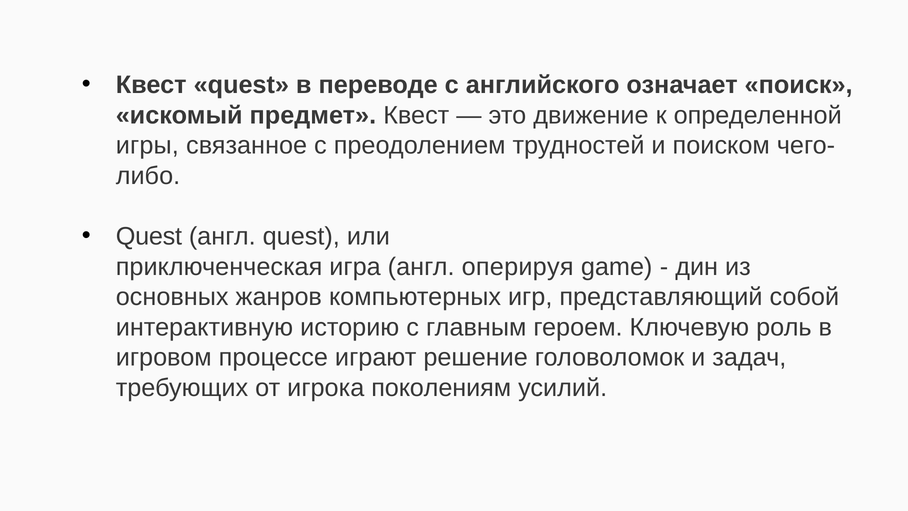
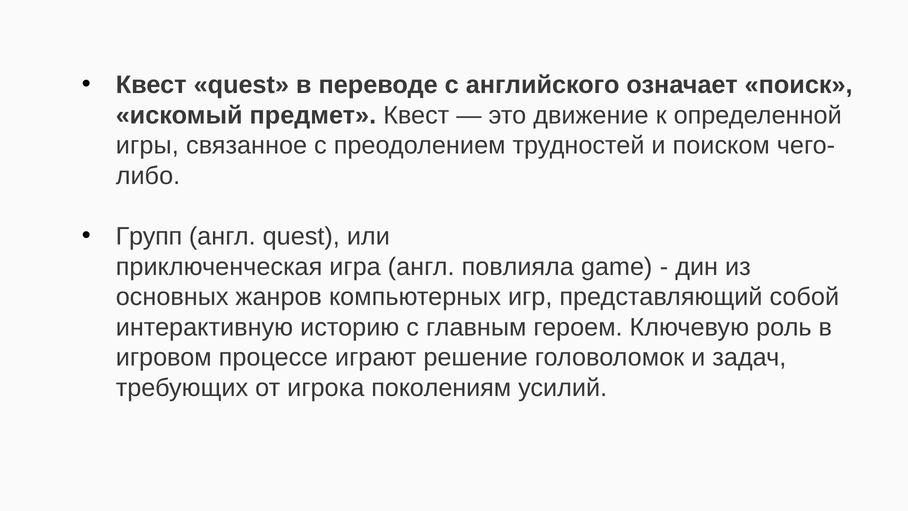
Quest: Quest -> Групп (149, 236)
оперируя: оперируя -> повлияла (518, 267)
